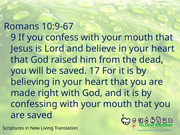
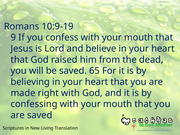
10:9-67: 10:9-67 -> 10:9-19 (58, 26)
17: 17 -> 65 (94, 71)
